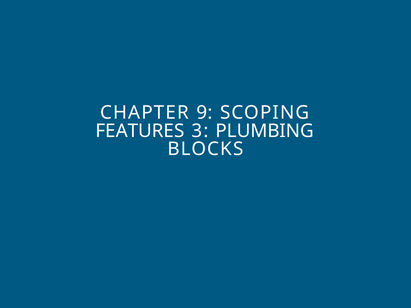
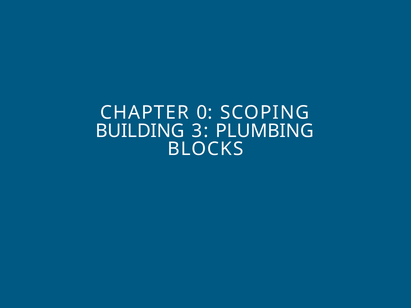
9: 9 -> 0 (204, 113)
FEATURES: FEATURES -> BUILDING (140, 131)
